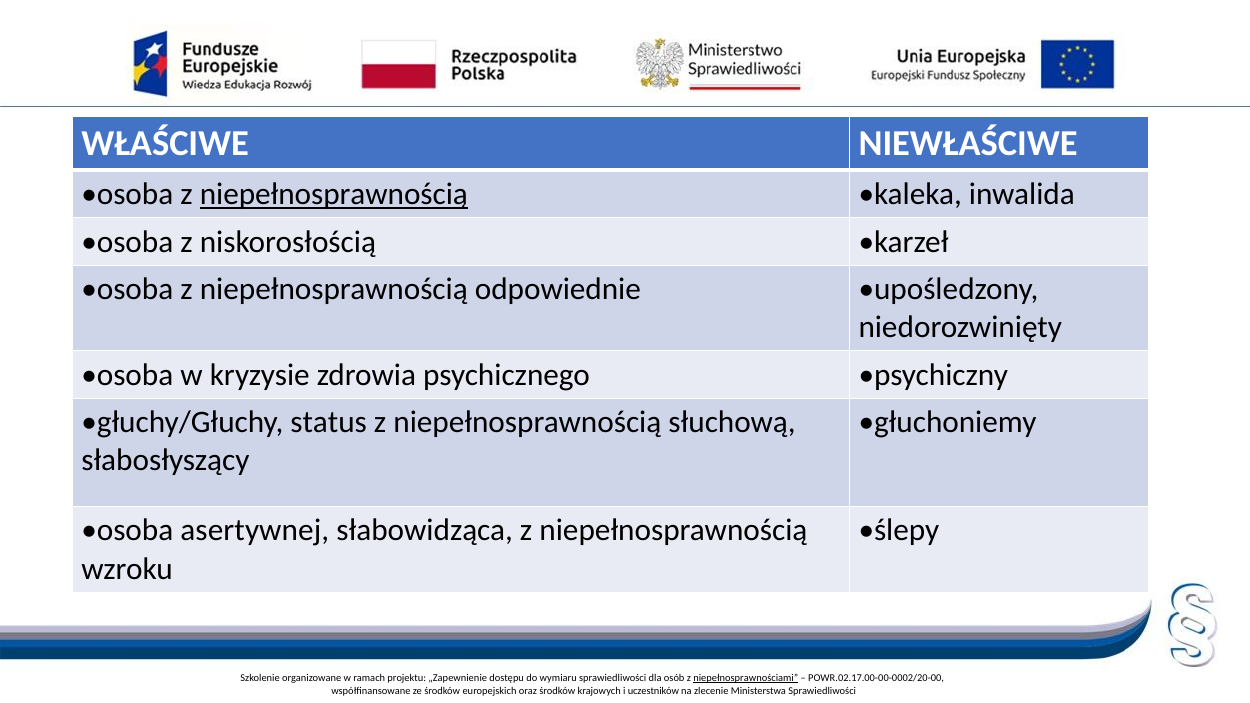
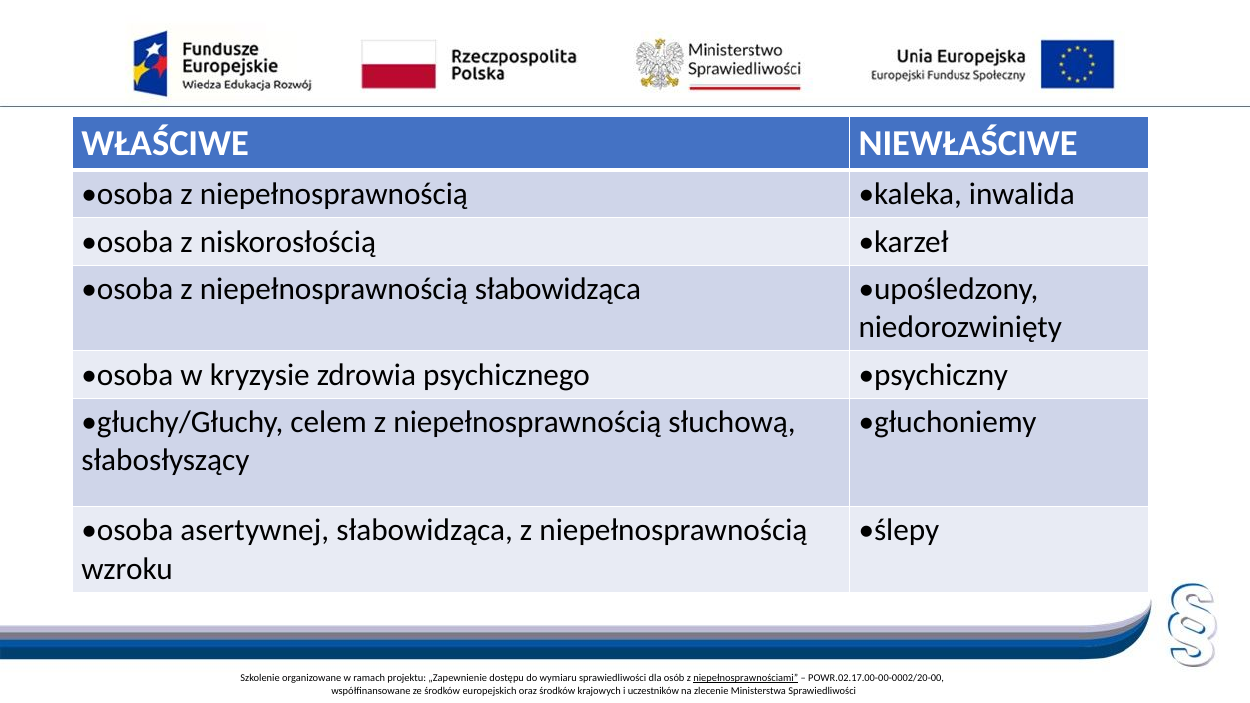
niepełnosprawnością underline: present -> none (334, 194)
niepełnosprawnością odpowiednie: odpowiednie -> słabowidząca (558, 289)
status: status -> celem (329, 423)
